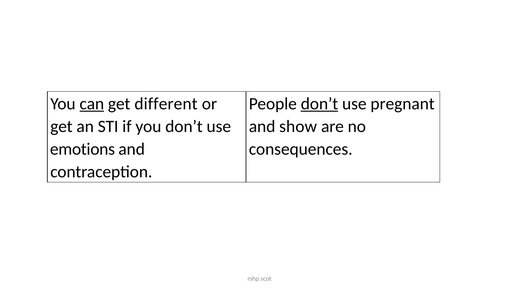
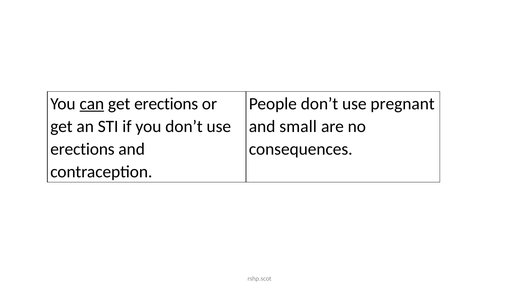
get different: different -> erections (166, 104)
don’t underline: present -> none (319, 104)
show: show -> small (298, 126)
emotions: emotions -> erections (82, 149)
